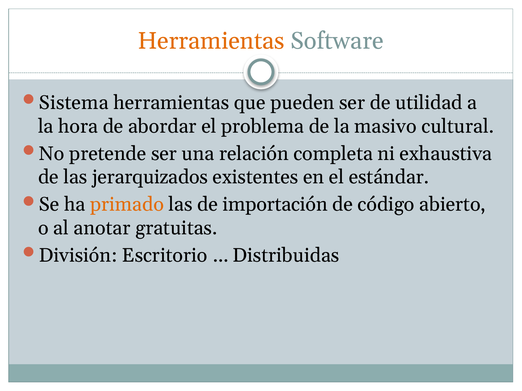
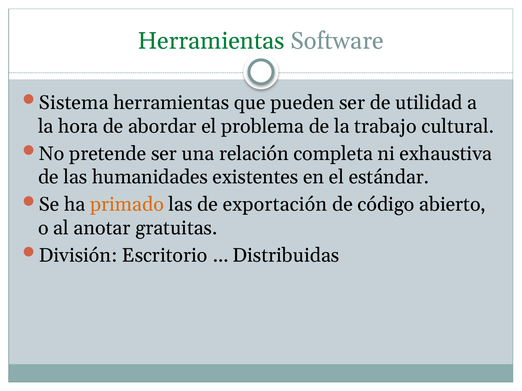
Herramientas colour: orange -> green (211, 41)
masivo: masivo -> trabajo (385, 126)
jerarquizados: jerarquizados -> humanidades (150, 177)
importación: importación -> exportación (275, 205)
